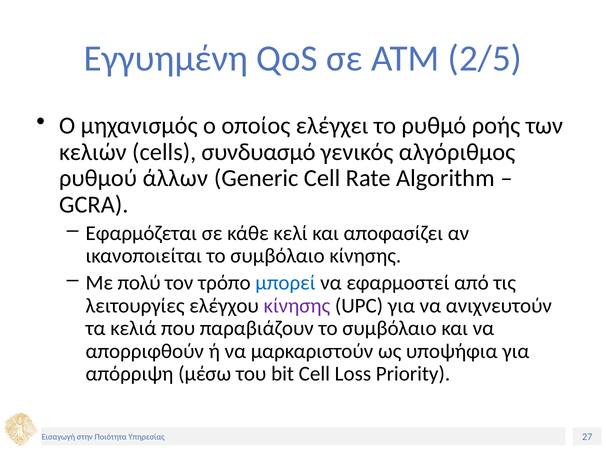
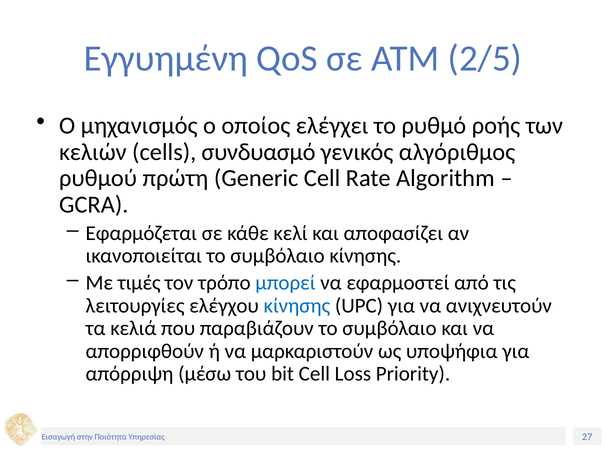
άλλων: άλλων -> πρώτη (175, 178)
πολύ: πολύ -> τιμές (139, 283)
κίνησης colour: purple -> blue (297, 305)
